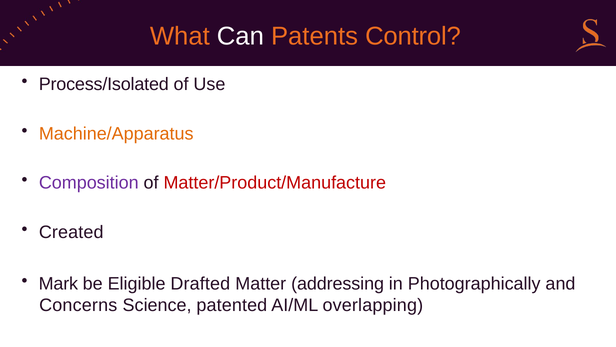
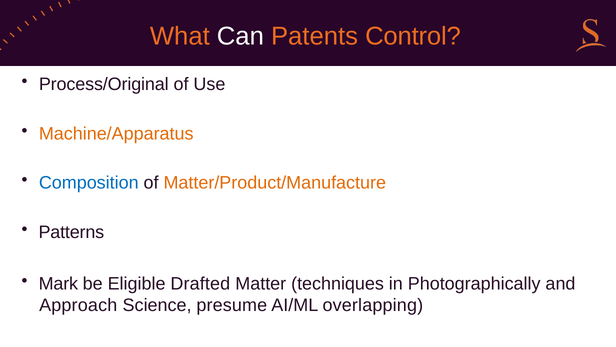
Process/Isolated: Process/Isolated -> Process/Original (104, 84)
Composition colour: purple -> blue (89, 183)
Matter/Product/Manufacture colour: red -> orange (275, 183)
Created: Created -> Patterns (71, 232)
addressing: addressing -> techniques (338, 284)
Concerns: Concerns -> Approach (78, 305)
patented: patented -> presume (232, 305)
